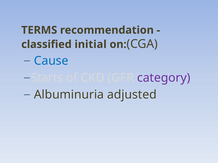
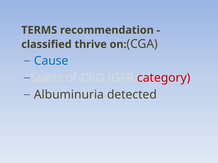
initial: initial -> thrive (91, 44)
category colour: purple -> red (164, 78)
adjusted: adjusted -> detected (132, 95)
